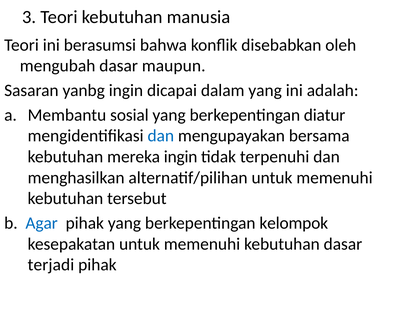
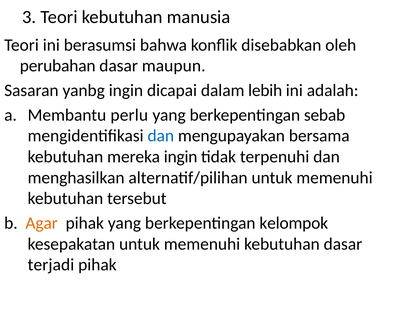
mengubah: mengubah -> perubahan (58, 66)
dalam yang: yang -> lebih (265, 90)
sosial: sosial -> perlu (129, 115)
diatur: diatur -> sebab (325, 115)
Agar colour: blue -> orange (42, 223)
